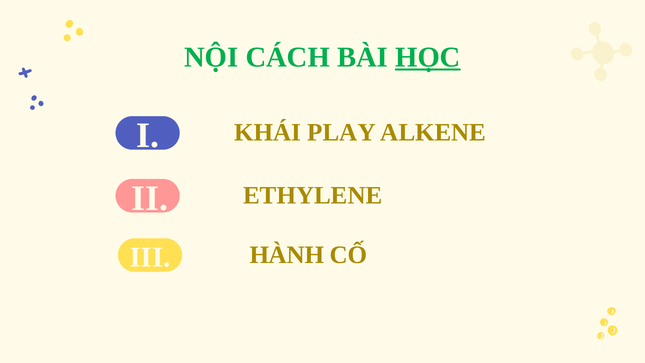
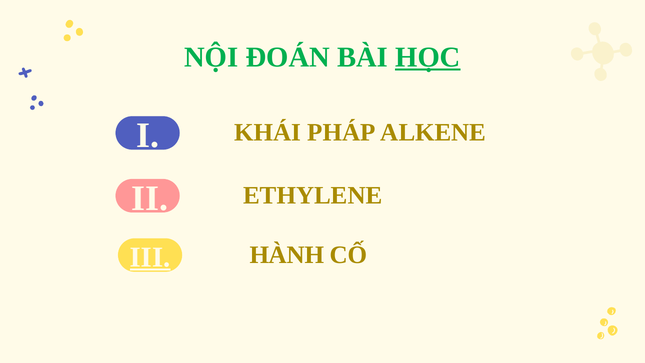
CÁCH: CÁCH -> ĐOÁN (288, 57)
PLAY: PLAY -> PHÁP (342, 132)
III underline: none -> present (150, 257)
